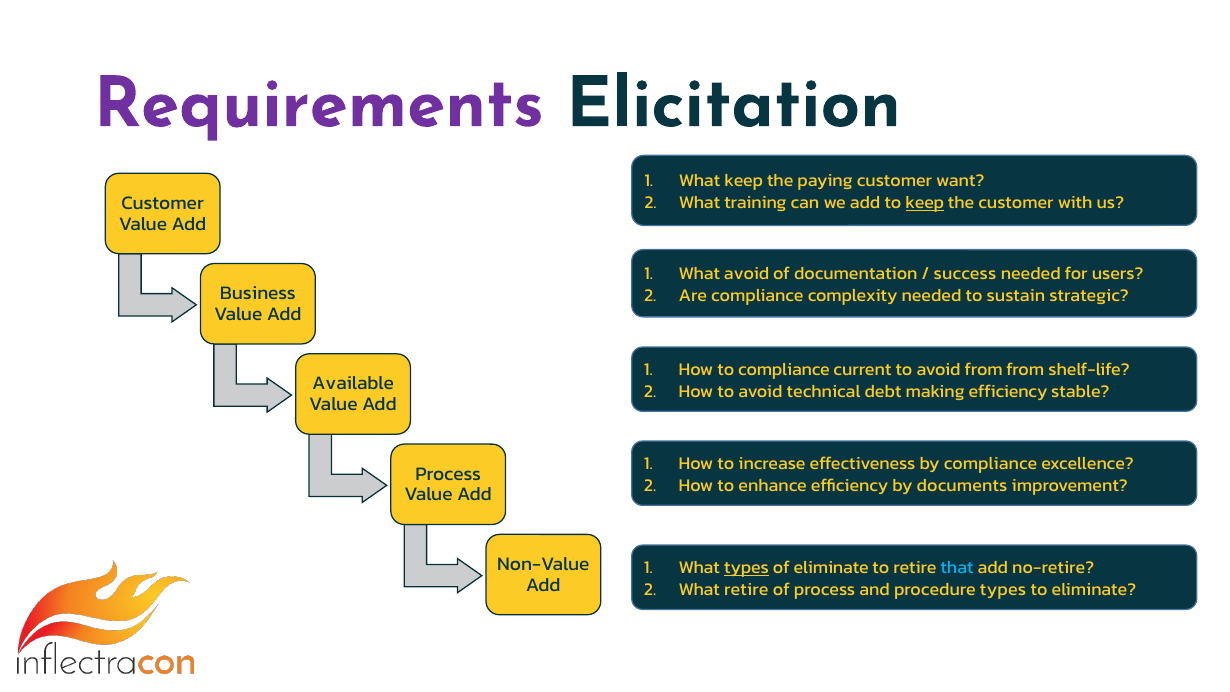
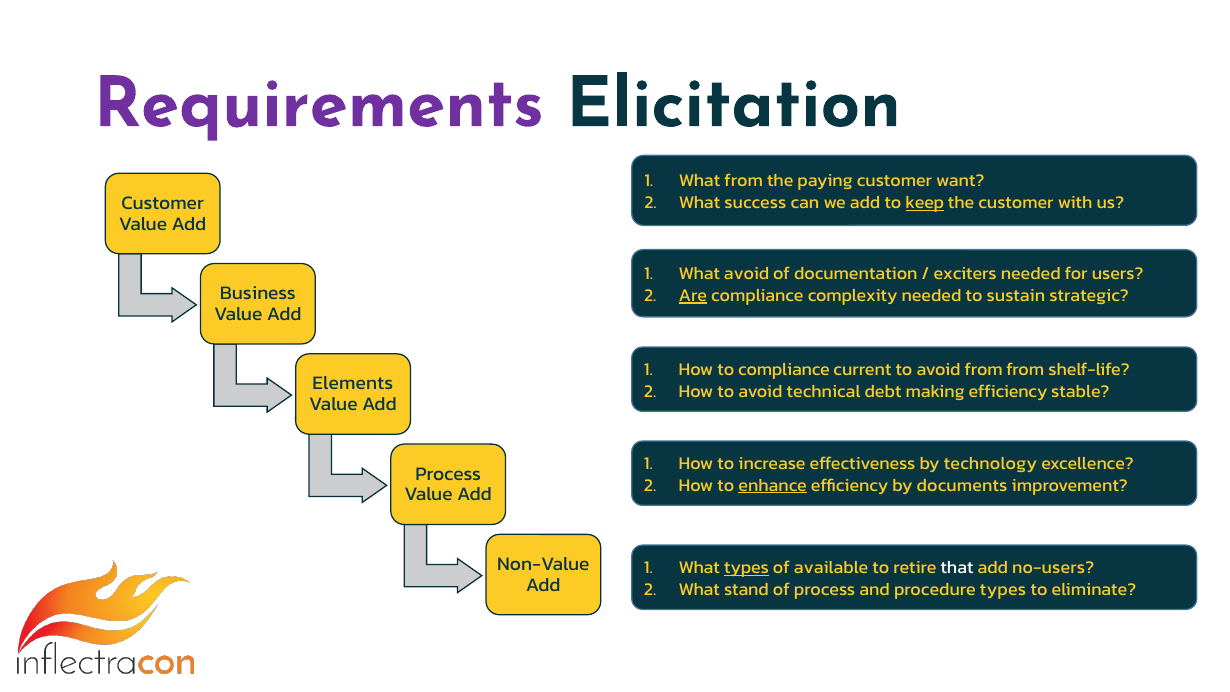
What keep: keep -> from (744, 181)
training: training -> success (755, 202)
success: success -> exciters (965, 274)
Are underline: none -> present (693, 295)
Available: Available -> Elements (353, 383)
by compliance: compliance -> technology (990, 464)
enhance underline: none -> present (773, 485)
of eliminate: eliminate -> available (831, 568)
that colour: light blue -> white (957, 568)
no-retire: no-retire -> no-users (1053, 568)
What retire: retire -> stand (746, 589)
